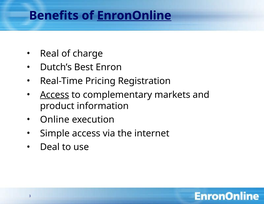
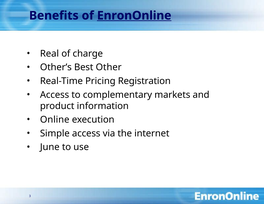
Dutch’s: Dutch’s -> Other’s (56, 67)
Enron: Enron -> Other (109, 67)
Access underline: present -> none (55, 95)
Deal: Deal -> June (50, 147)
